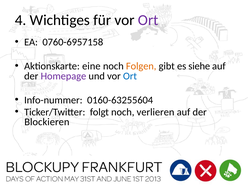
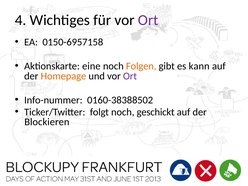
0760-6957158: 0760-6957158 -> 0150-6957158 (73, 42)
siehe: siehe -> kann (199, 66)
Homepage colour: purple -> orange (63, 76)
Ort colour: blue -> purple (130, 76)
0160-63255604: 0160-63255604 -> 0160-38388502 (120, 100)
verlieren: verlieren -> geschickt (156, 112)
